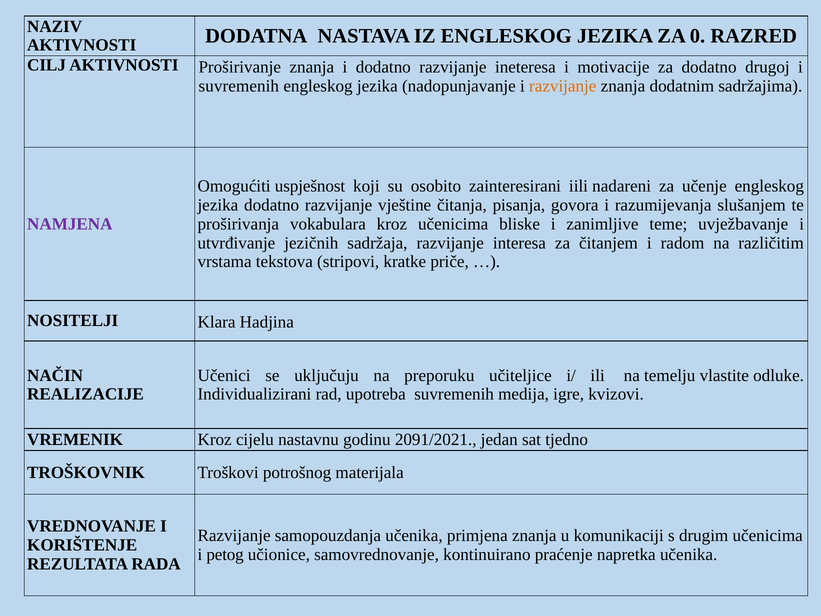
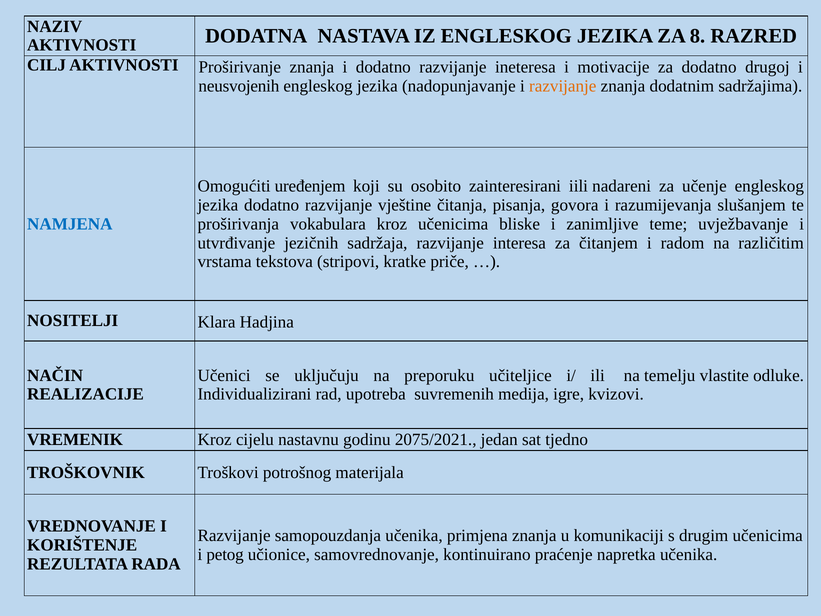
0: 0 -> 8 (698, 36)
suvremenih: suvremenih -> neusvojenih (239, 86)
uspješnost: uspješnost -> uređenjem (310, 186)
NAMJENA colour: purple -> blue (70, 224)
2091/2021: 2091/2021 -> 2075/2021 (436, 439)
